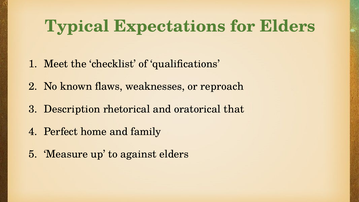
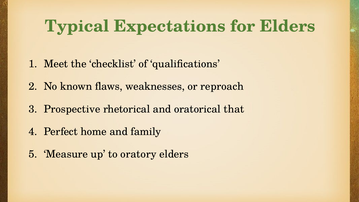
Description: Description -> Prospective (72, 109)
against: against -> oratory (138, 154)
